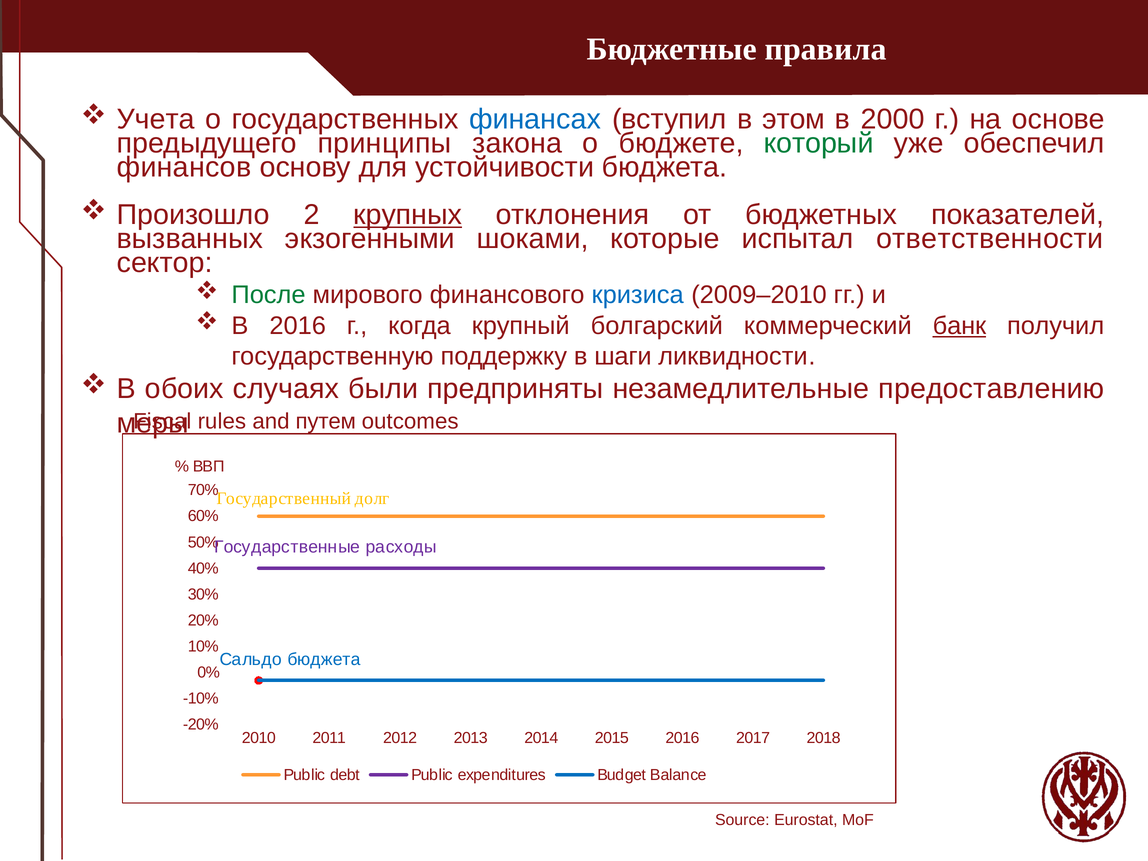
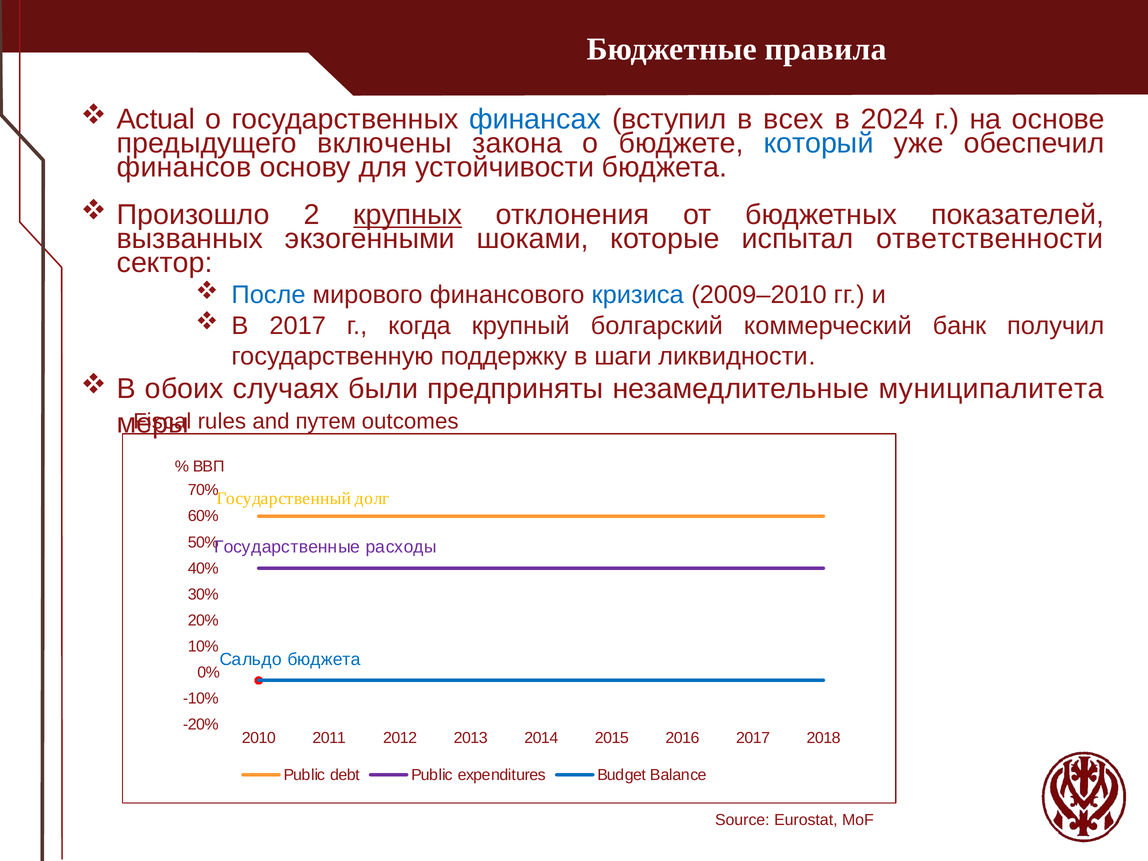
Учета: Учета -> Actual (156, 119)
этом: этом -> всех (793, 119)
2000: 2000 -> 2024 (893, 119)
принципы: принципы -> включены (385, 143)
который colour: green -> blue (819, 143)
После colour: green -> blue (269, 295)
В 2016: 2016 -> 2017 (298, 326)
банк underline: present -> none (959, 326)
предоставлению: предоставлению -> муниципалитета (991, 389)
